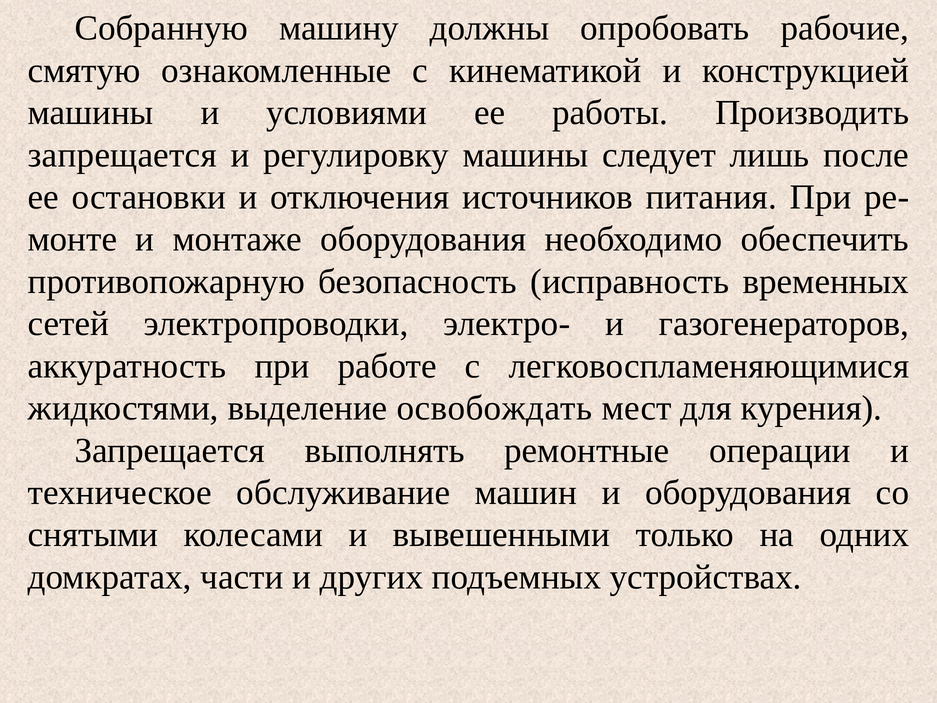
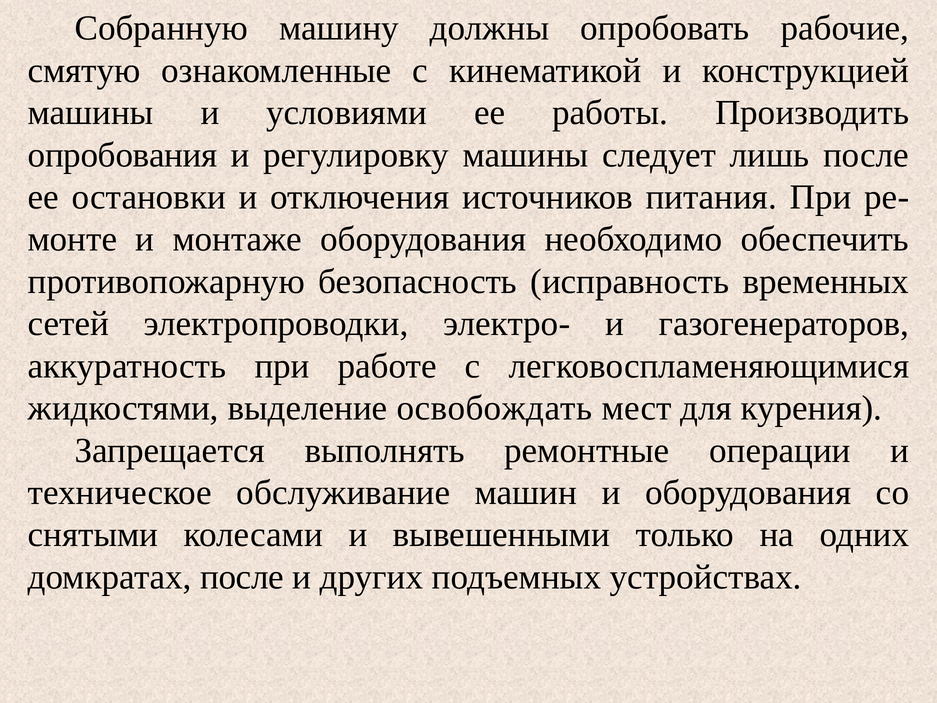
запрещается: запрещается -> опробования (123, 155)
домкратах части: части -> после (242, 577)
